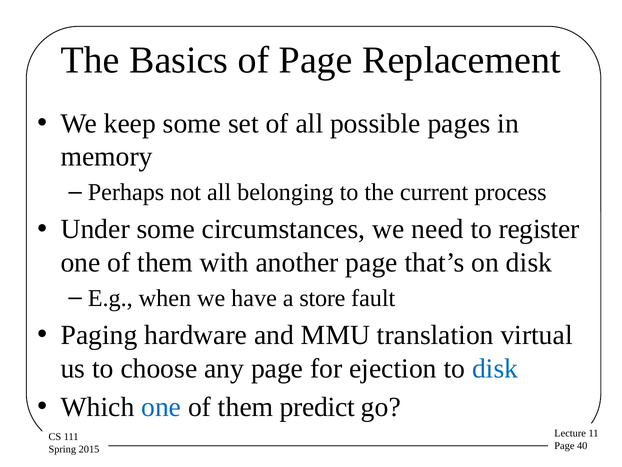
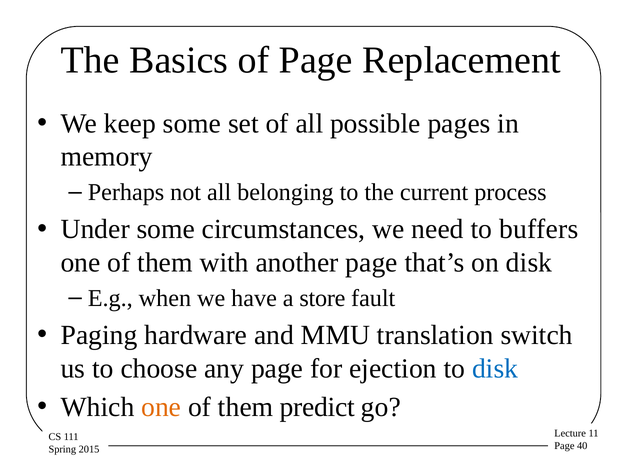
register: register -> buffers (539, 229)
virtual: virtual -> switch (537, 335)
one colour: blue -> orange (161, 407)
